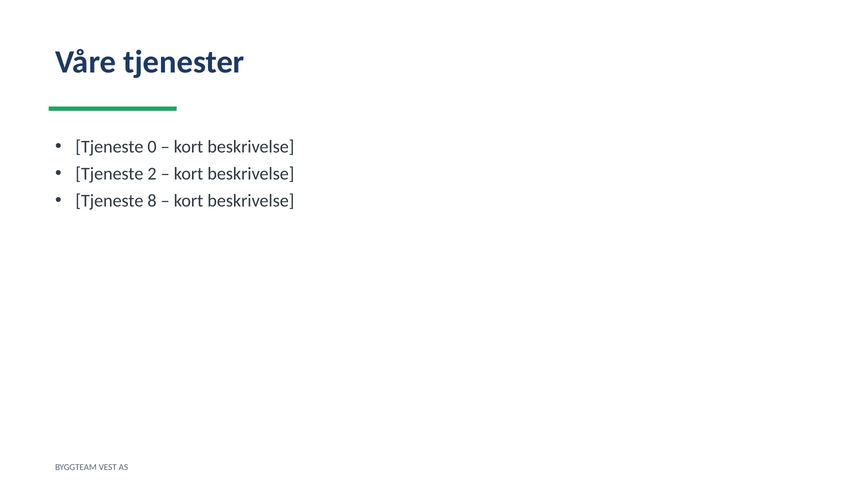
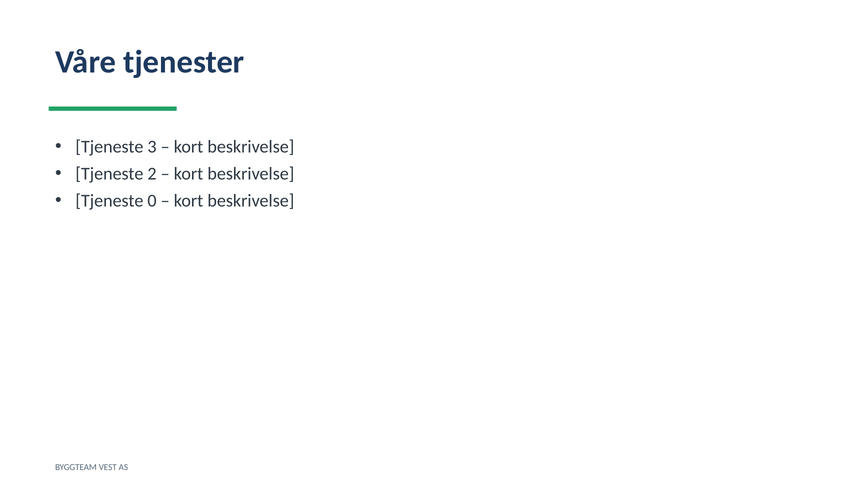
0: 0 -> 3 (152, 147)
8: 8 -> 0 (152, 201)
